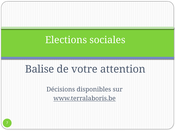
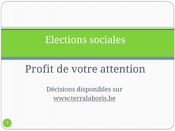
Balise: Balise -> Profit (39, 69)
